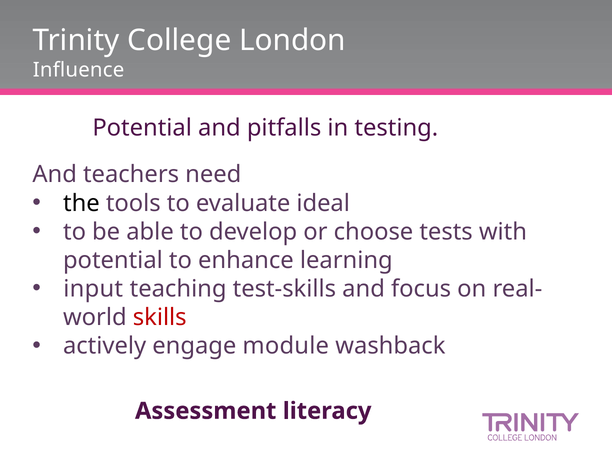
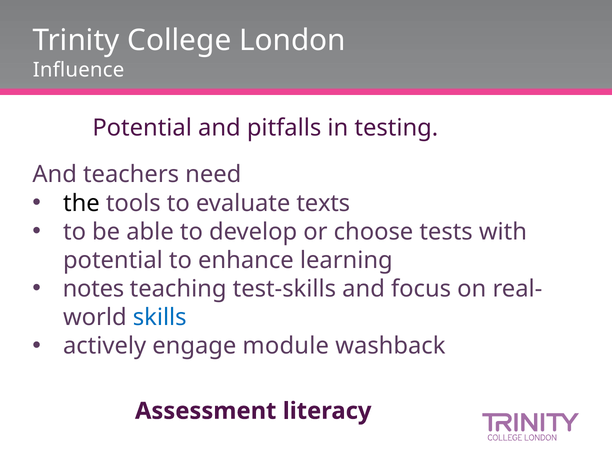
ideal: ideal -> texts (323, 203)
input: input -> notes (93, 289)
skills colour: red -> blue (160, 318)
